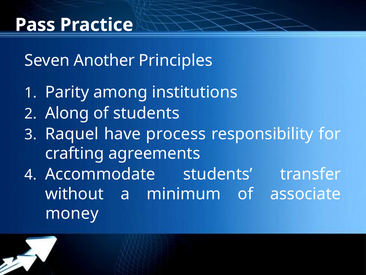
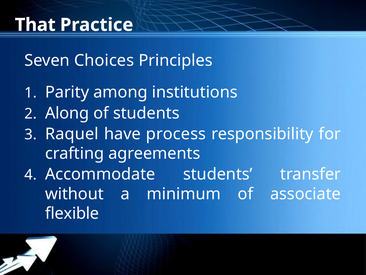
Pass: Pass -> That (35, 25)
Another: Another -> Choices (104, 60)
money: money -> flexible (72, 213)
